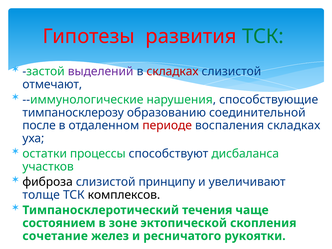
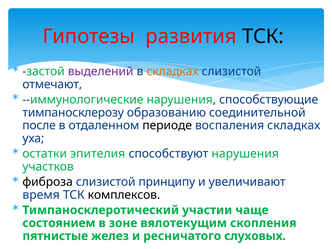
ТСК colour: green -> black (263, 36)
складках colour: red -> orange (173, 71)
периоде colour: red -> black (167, 126)
процессы: процессы -> эпителия (98, 154)
способствуют дисбаланса: дисбаланса -> нарушения (245, 154)
толще: толще -> время (41, 195)
течения: течения -> участии (207, 210)
эктопической: эктопической -> вялотекущим (184, 223)
сочетание: сочетание -> пятнистые (55, 236)
рукоятки: рукоятки -> слуховых (255, 236)
